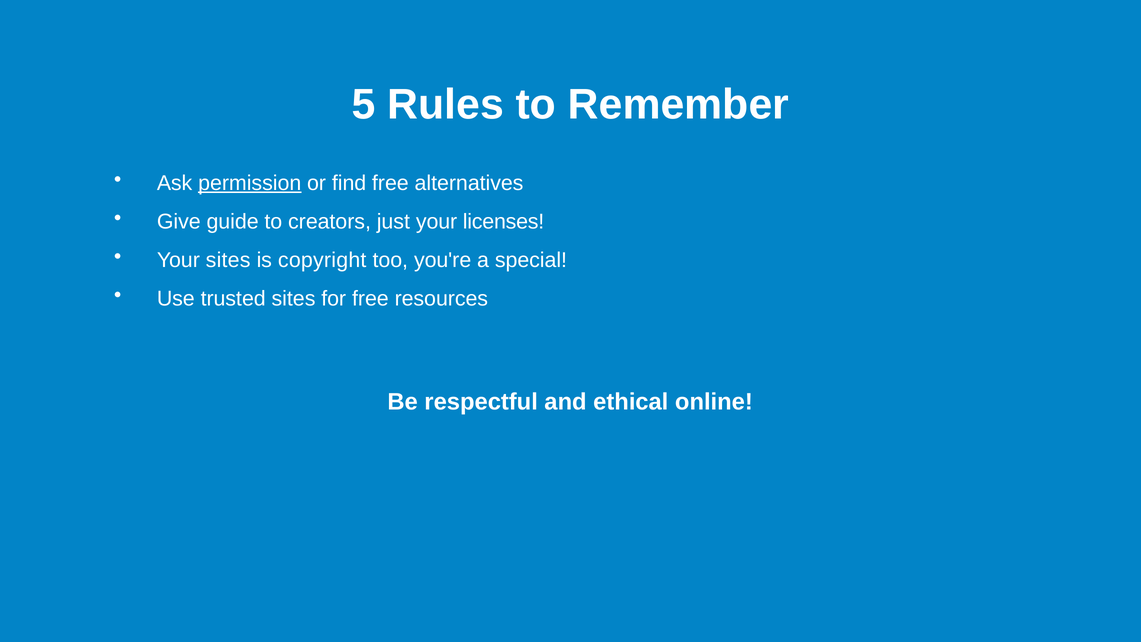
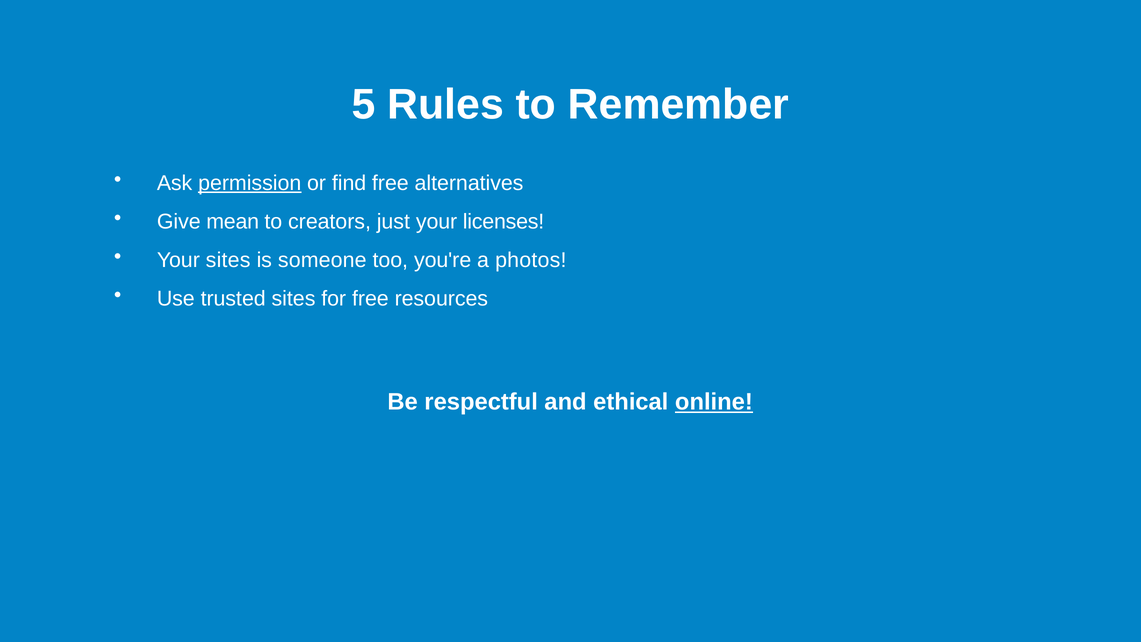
guide: guide -> mean (233, 222)
copyright: copyright -> someone (322, 260)
special: special -> photos (531, 260)
online underline: none -> present (714, 402)
